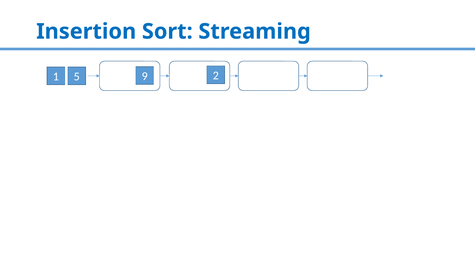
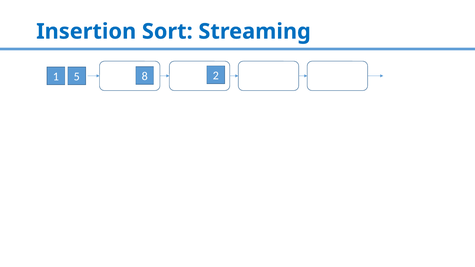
9: 9 -> 8 (145, 76)
